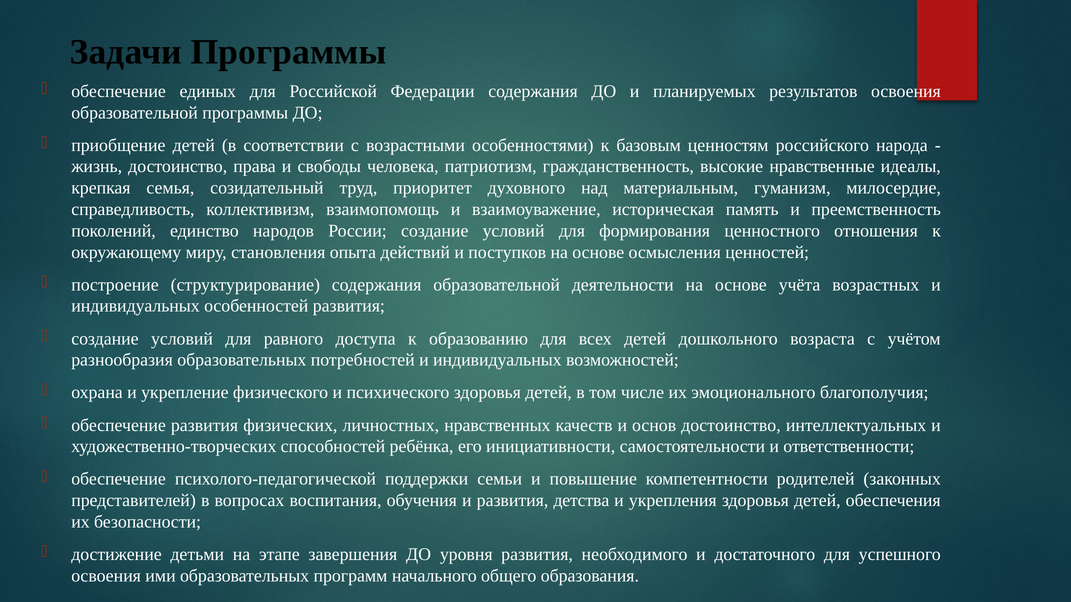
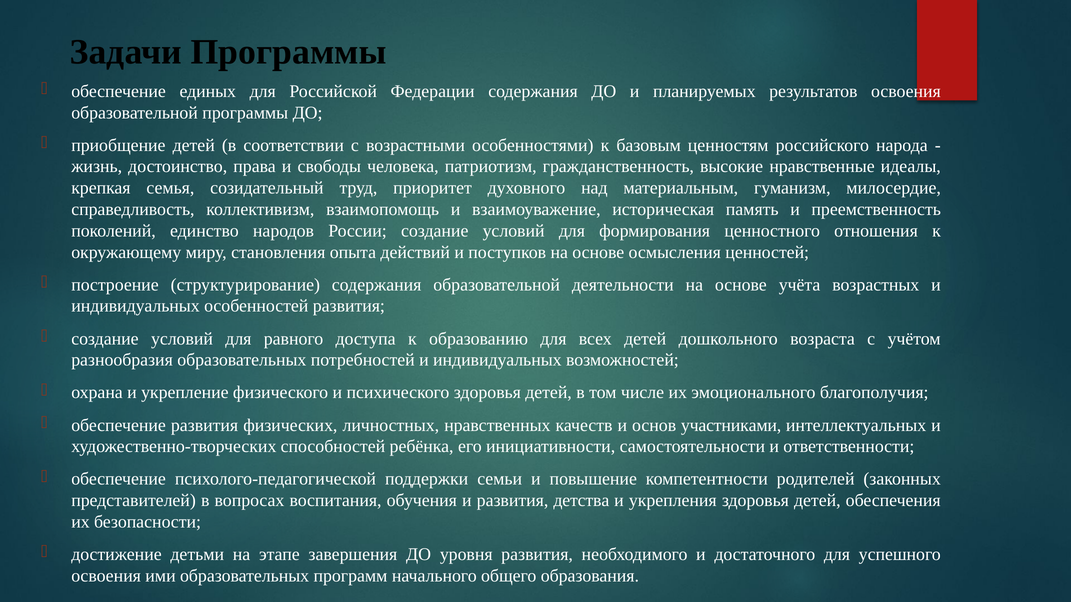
основ достоинство: достоинство -> участниками (731, 425)
